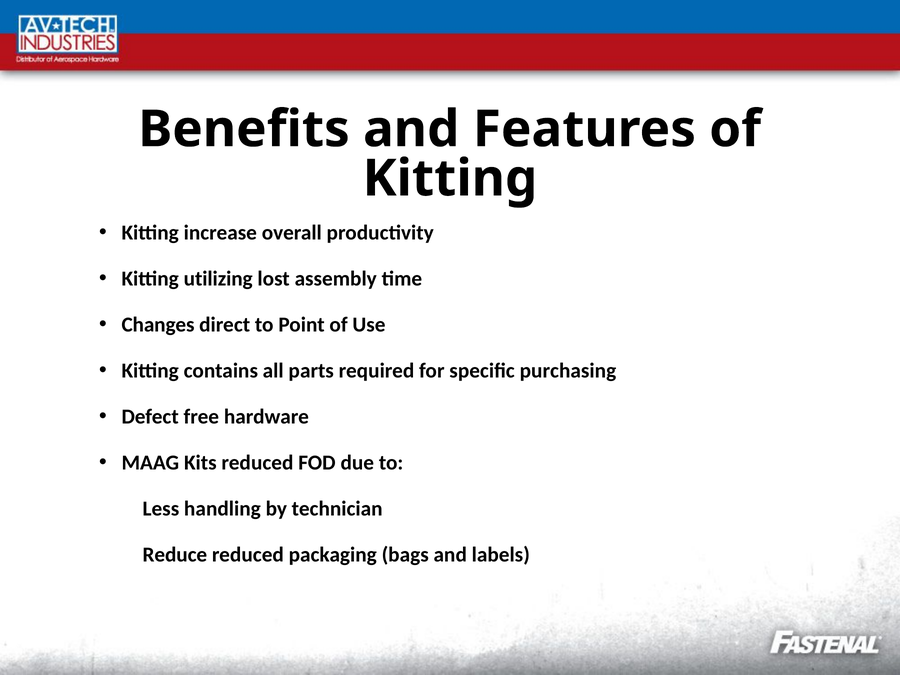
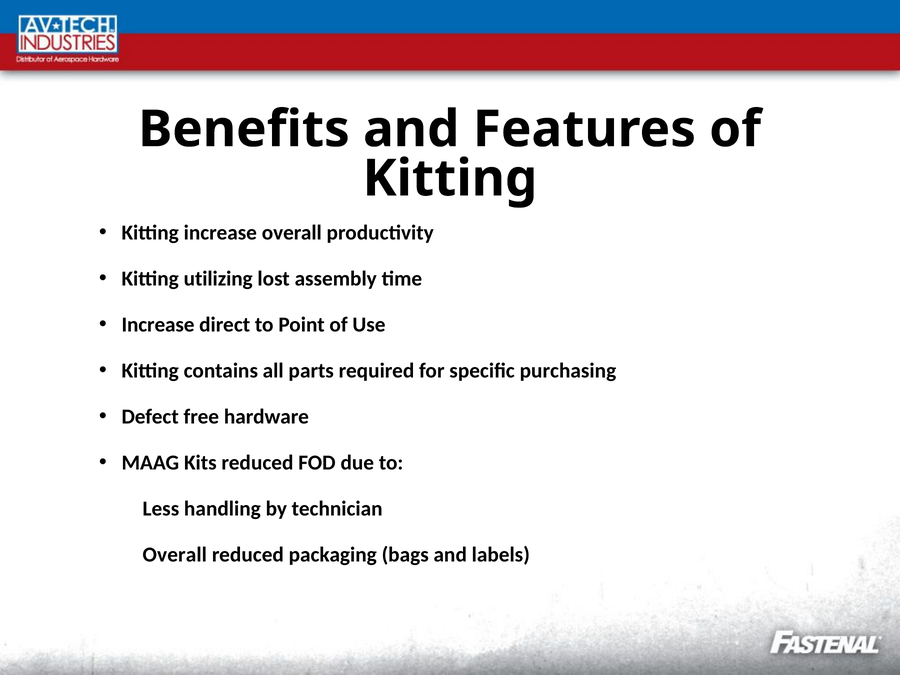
Changes: Changes -> Increase (158, 325)
Reduce: Reduce -> Overall (175, 555)
